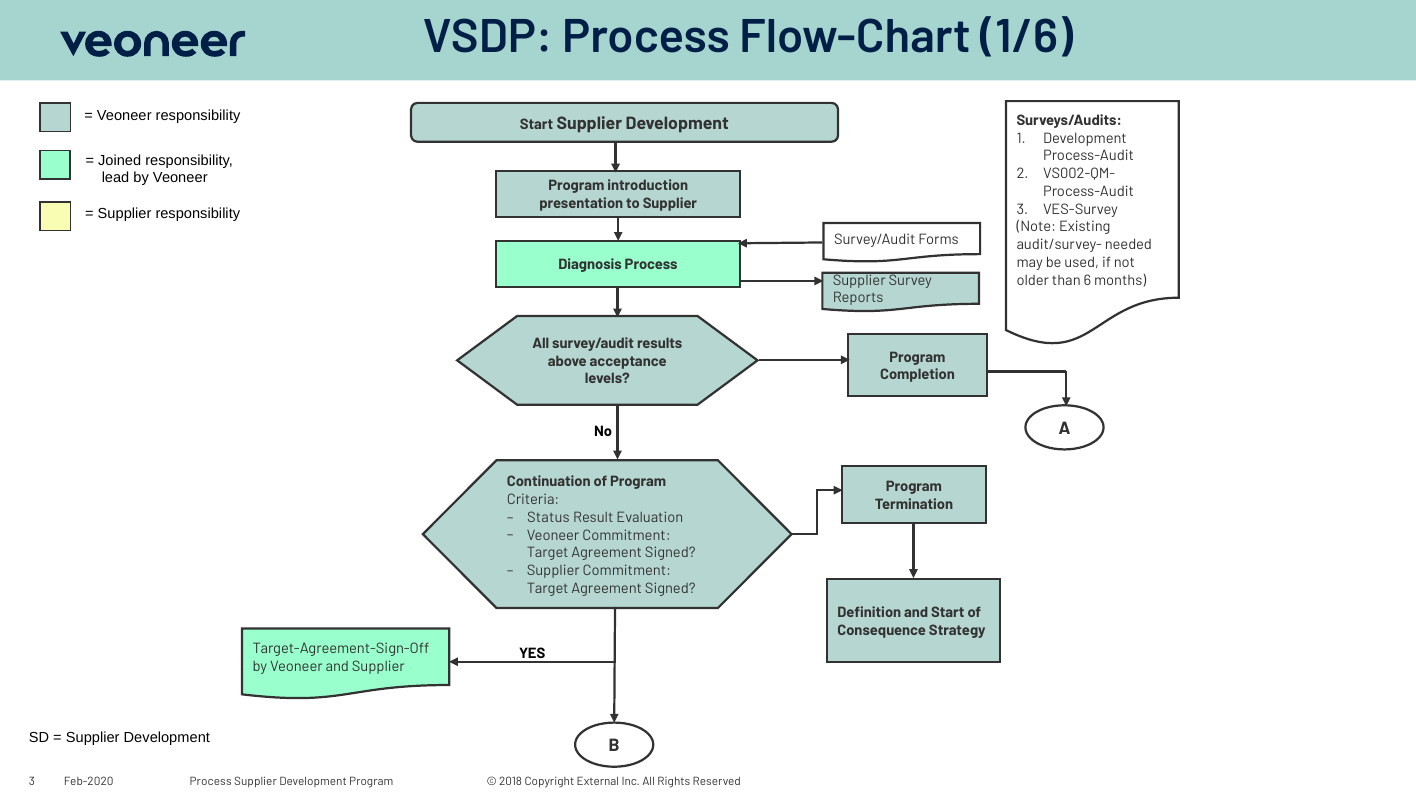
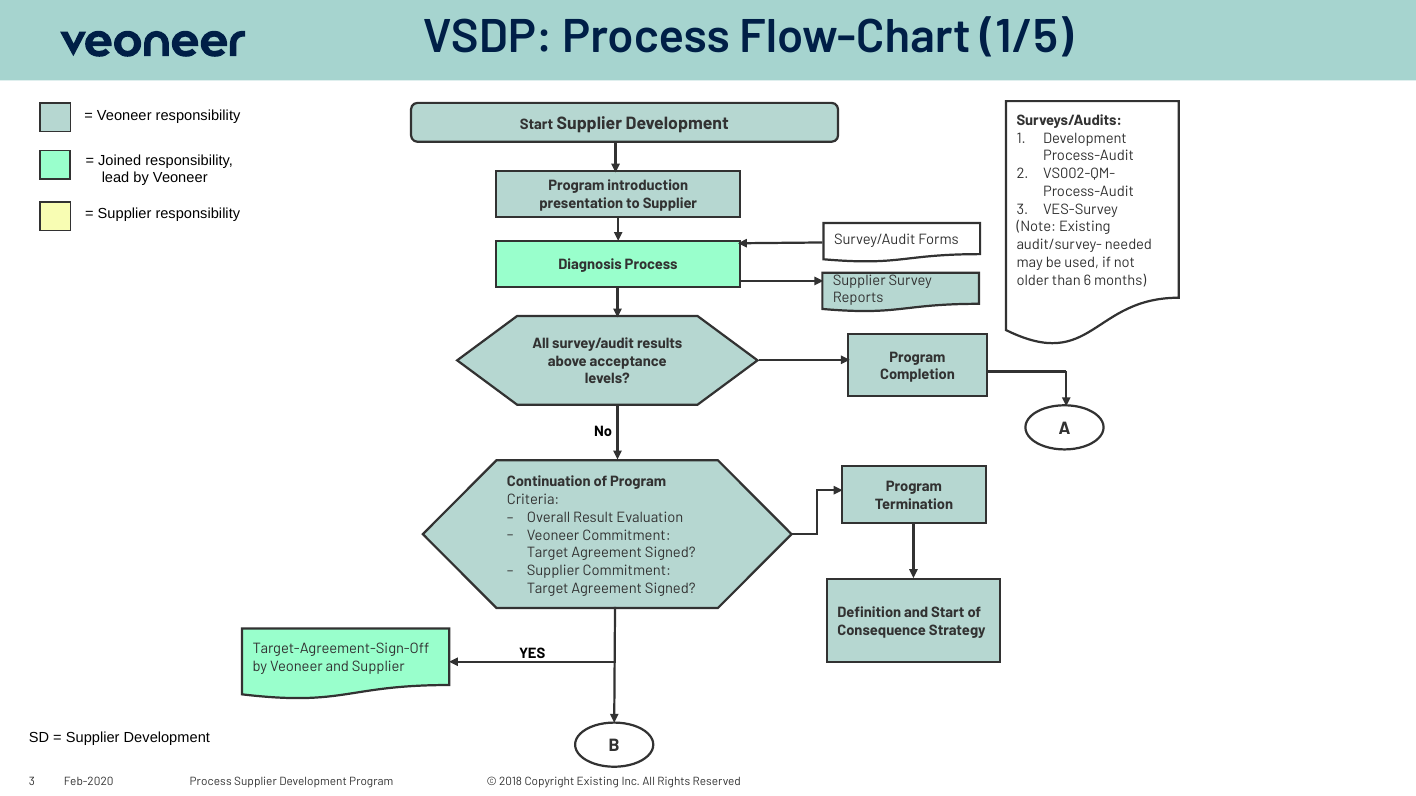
1/6: 1/6 -> 1/5 (1027, 36)
Status: Status -> Overall (549, 518)
External: External -> Existing (598, 782)
